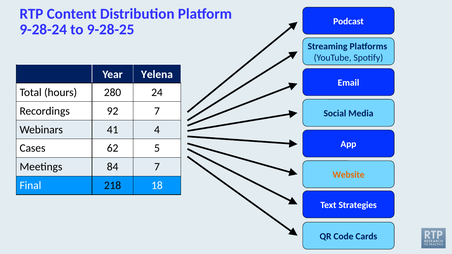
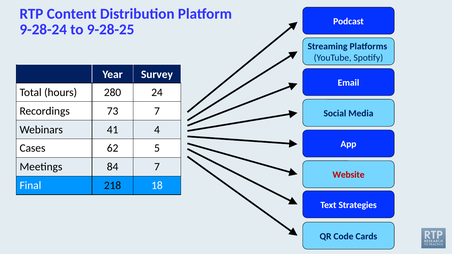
Yelena: Yelena -> Survey (157, 75)
92: 92 -> 73 (113, 111)
Website colour: orange -> red (349, 175)
